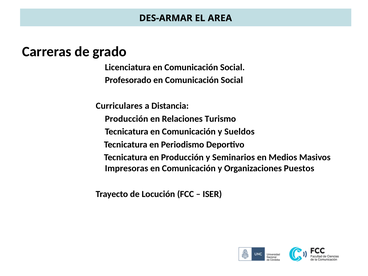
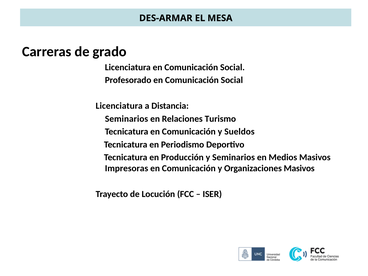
AREA: AREA -> MESA (220, 18)
Curriculares: Curriculares -> Licenciatura (119, 106)
Producción: Producción -> Seminarios (127, 119)
Organizaciones Puestos: Puestos -> Masivos (299, 168)
